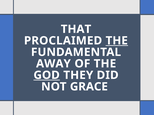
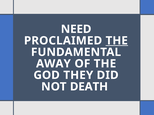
THAT: THAT -> NEED (76, 29)
GOD underline: present -> none (47, 75)
GRACE: GRACE -> DEATH (89, 87)
